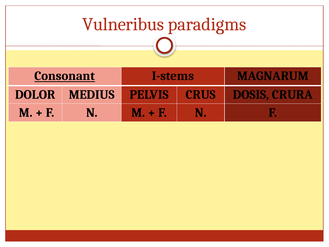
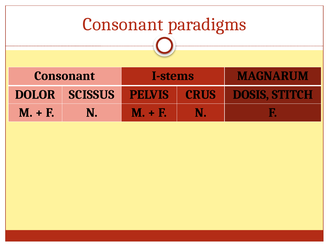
Vulneribus: Vulneribus -> Consonant (123, 24)
Consonant underline: present -> none (65, 76)
MEDIUS: MEDIUS -> SCISSUS (92, 94)
CRURA: CRURA -> STITCH (292, 94)
